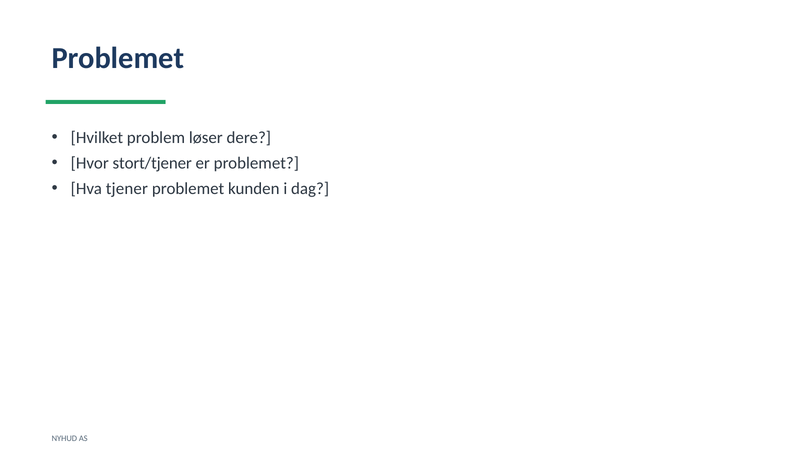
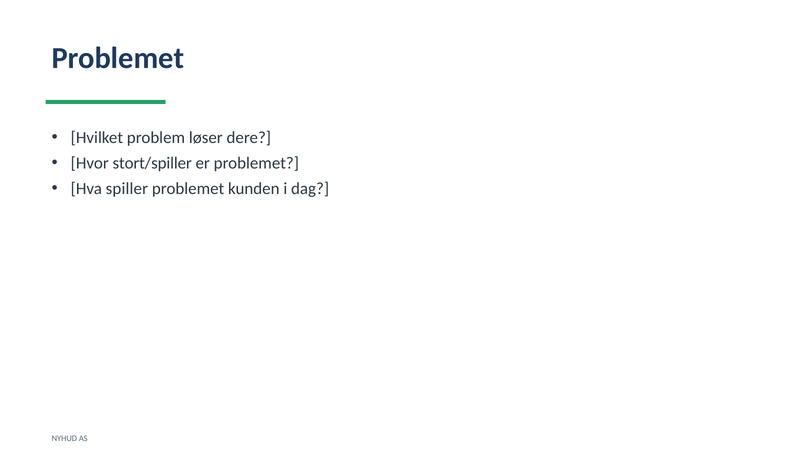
stort/tjener: stort/tjener -> stort/spiller (152, 163)
tjener: tjener -> spiller (127, 188)
